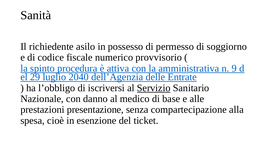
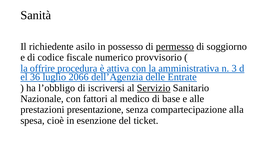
permesso underline: none -> present (175, 46)
spinto: spinto -> offrire (42, 68)
9: 9 -> 3 (234, 68)
29: 29 -> 36 (35, 77)
2040: 2040 -> 2066 (79, 77)
danno: danno -> fattori (95, 99)
